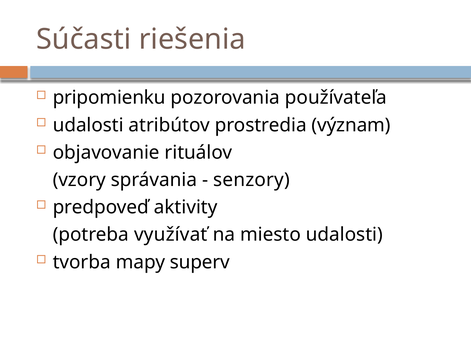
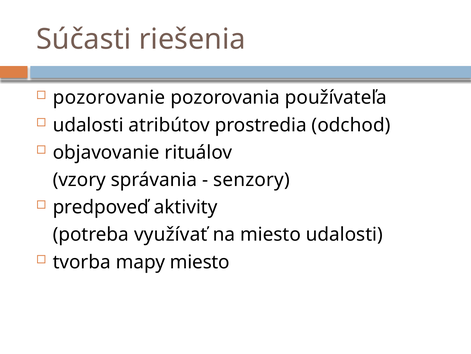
pripomienku: pripomienku -> pozorovanie (109, 97)
význam: význam -> odchod (351, 125)
mapy superv: superv -> miesto (200, 262)
